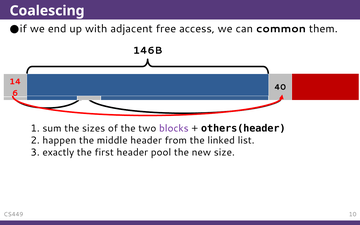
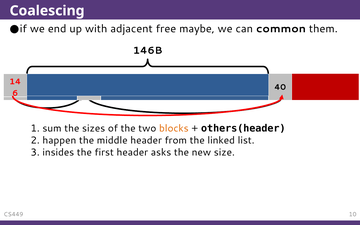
access: access -> maybe (197, 29)
blocks colour: purple -> orange (174, 128)
exactly: exactly -> insides (58, 152)
pool: pool -> asks (161, 152)
